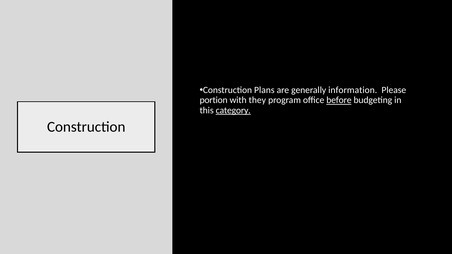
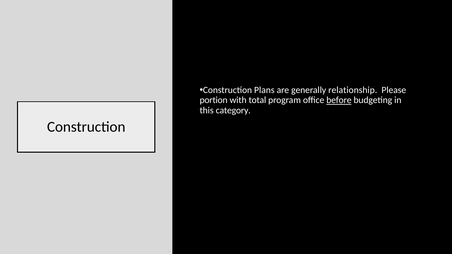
information: information -> relationship (353, 90)
they: they -> total (257, 100)
category underline: present -> none (233, 110)
